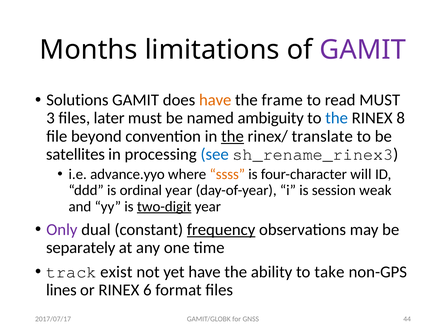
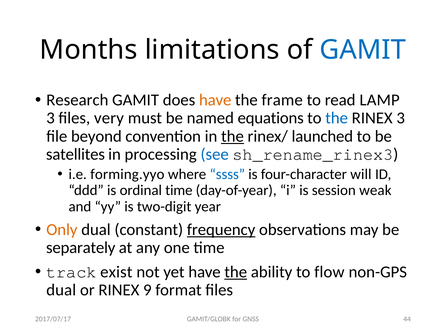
GAMIT colour: purple -> blue (363, 50)
Solutions: Solutions -> Research (77, 100)
read MUST: MUST -> LAMP (380, 100)
later: later -> very (109, 118)
ambiguity: ambiguity -> equations (271, 118)
RINEX 8: 8 -> 3 (401, 118)
translate: translate -> launched (322, 136)
advance.yyo: advance.yyo -> forming.yyo (127, 175)
ssss colour: orange -> blue (227, 175)
ordinal year: year -> time (179, 191)
two-digit underline: present -> none (164, 207)
Only colour: purple -> orange (62, 230)
the underline: none -> present (236, 272)
take: take -> flow (329, 272)
lines: lines -> dual (61, 290)
6: 6 -> 9 (147, 290)
